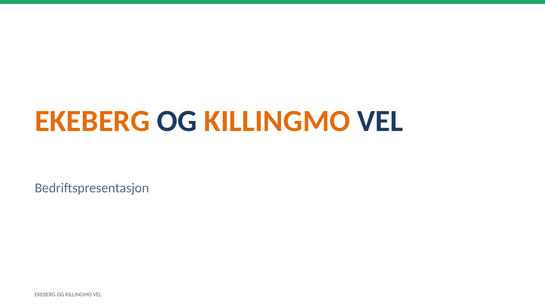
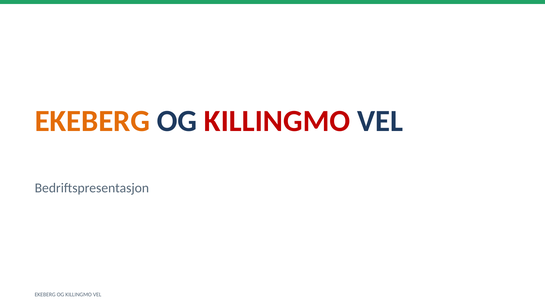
KILLINGMO colour: orange -> red (277, 121)
